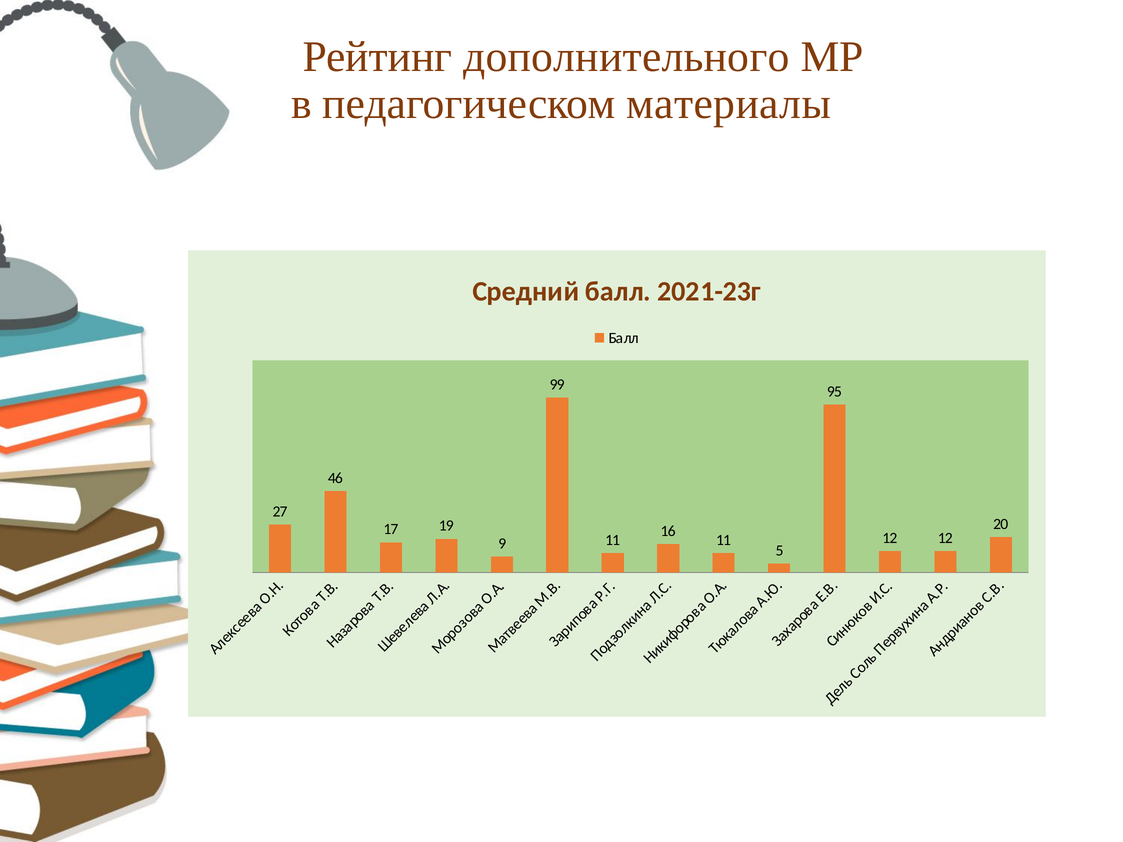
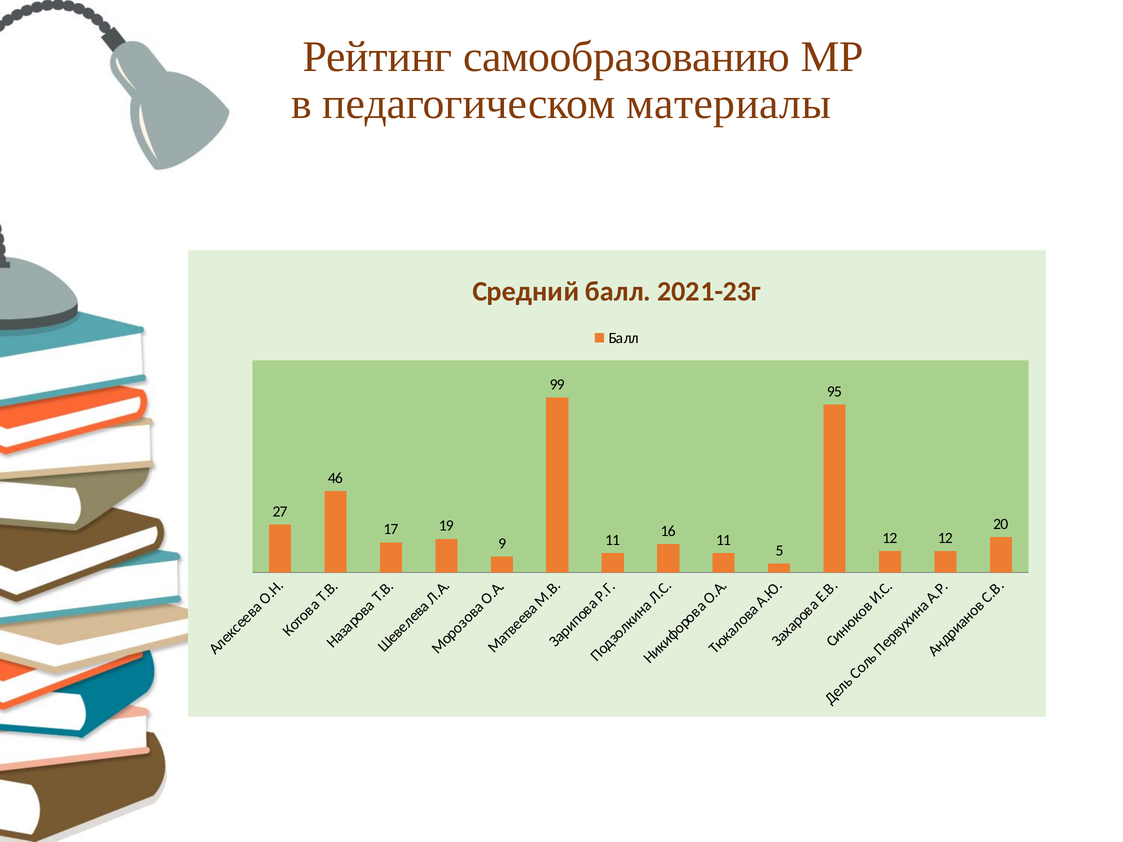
дополнительного: дополнительного -> самообразованию (627, 57)
